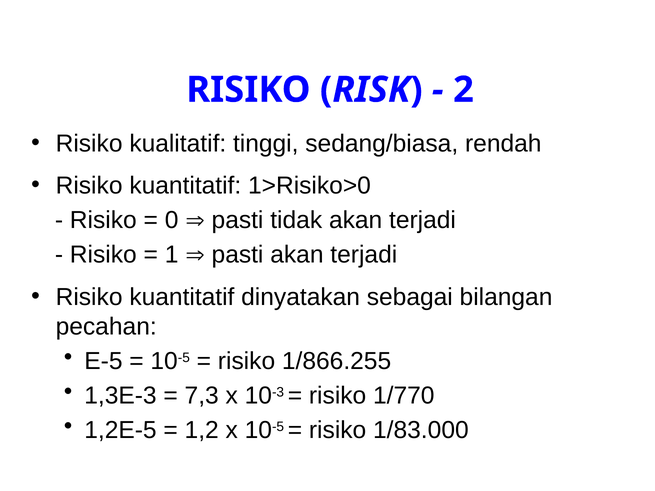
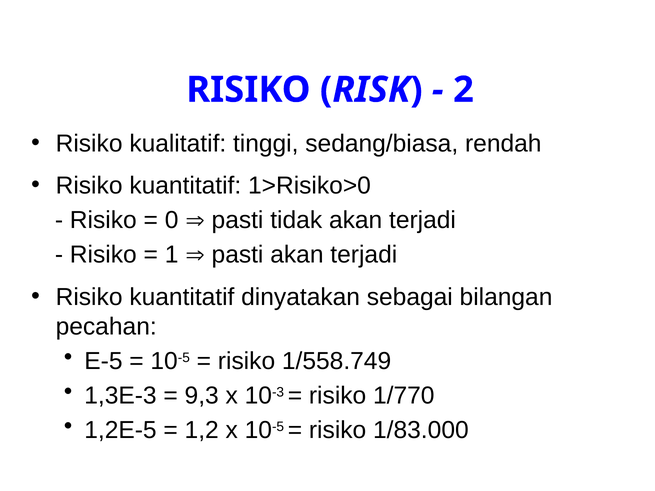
1/866.255: 1/866.255 -> 1/558.749 (337, 361)
7,3: 7,3 -> 9,3 (202, 396)
